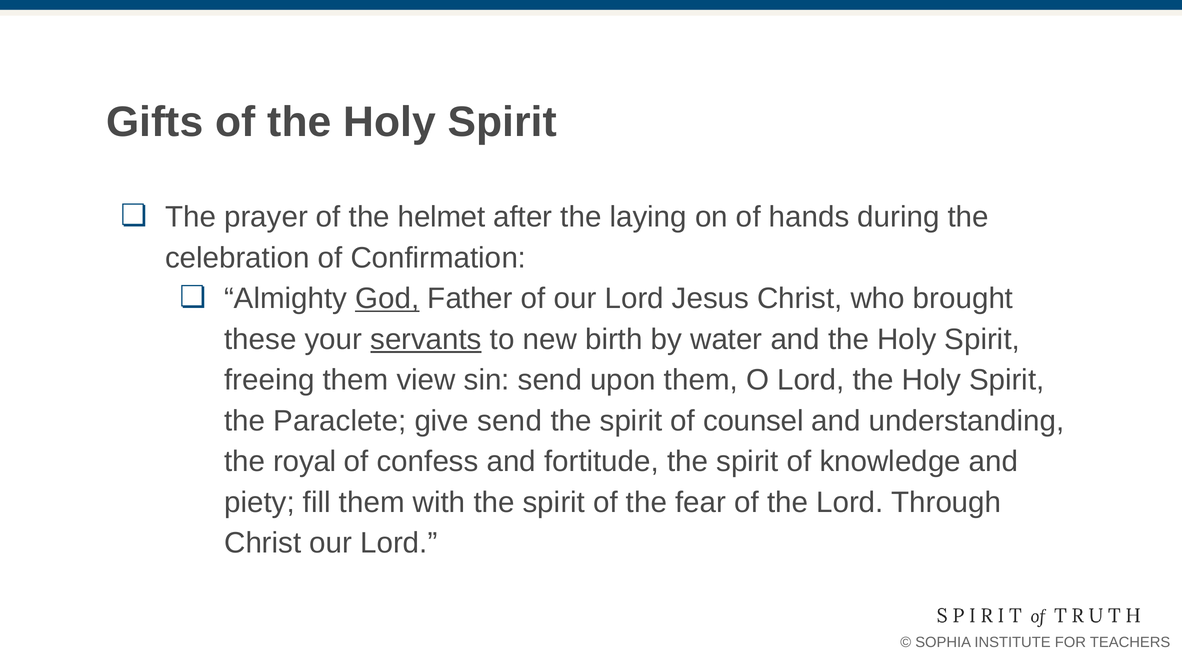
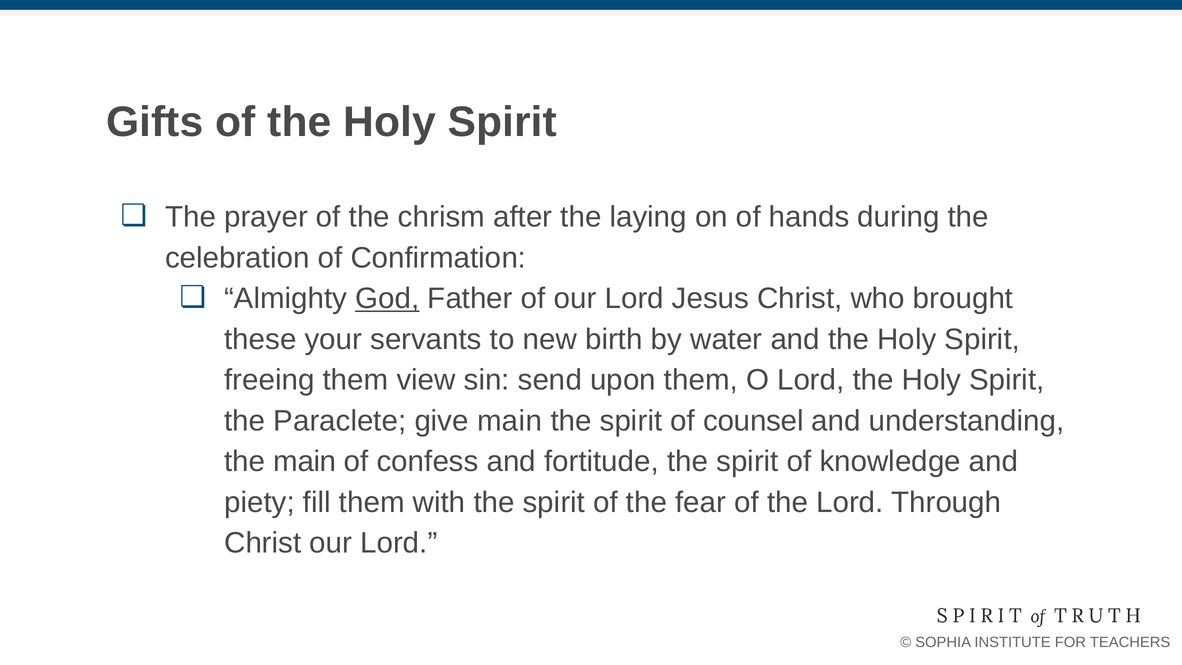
helmet: helmet -> chrism (442, 217)
servants underline: present -> none (426, 339)
give send: send -> main (510, 421)
the royal: royal -> main (305, 462)
